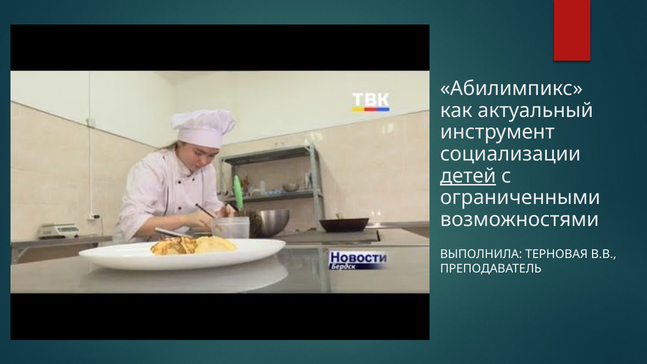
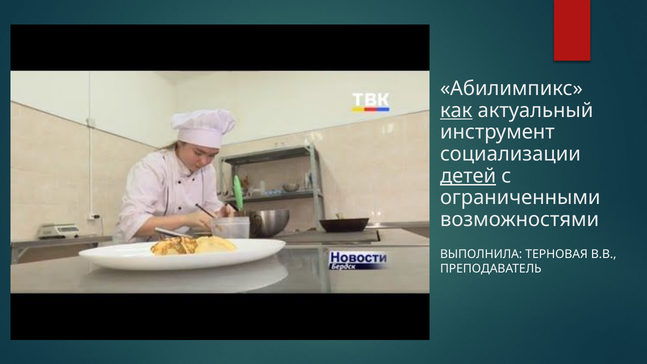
как underline: none -> present (456, 110)
